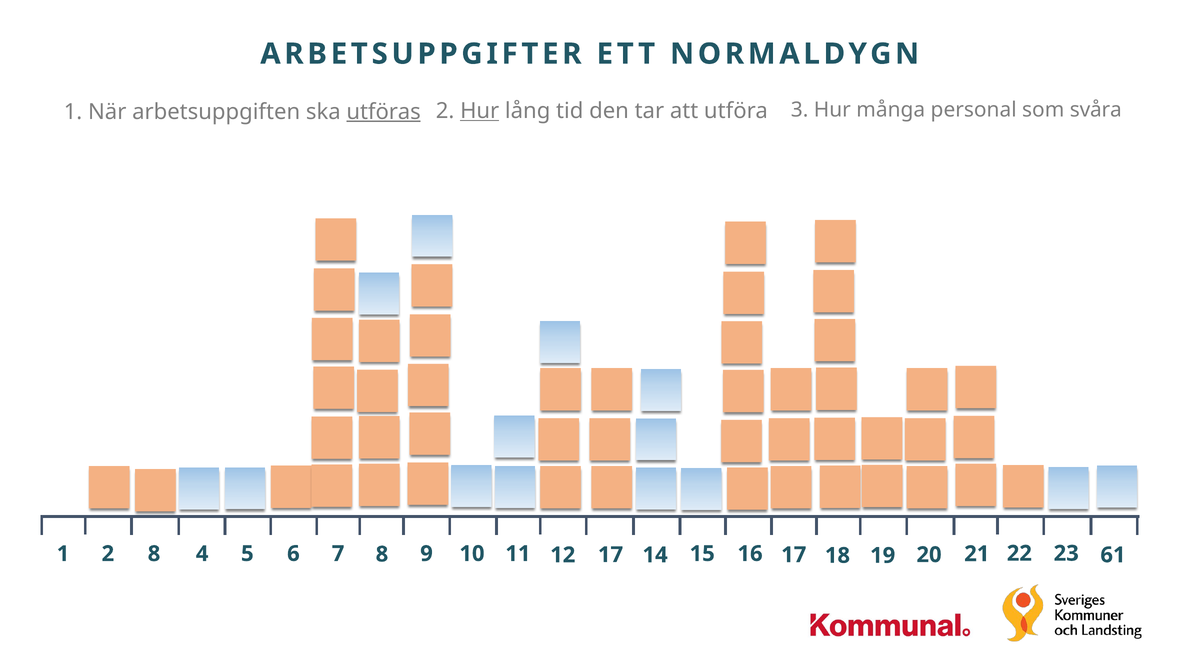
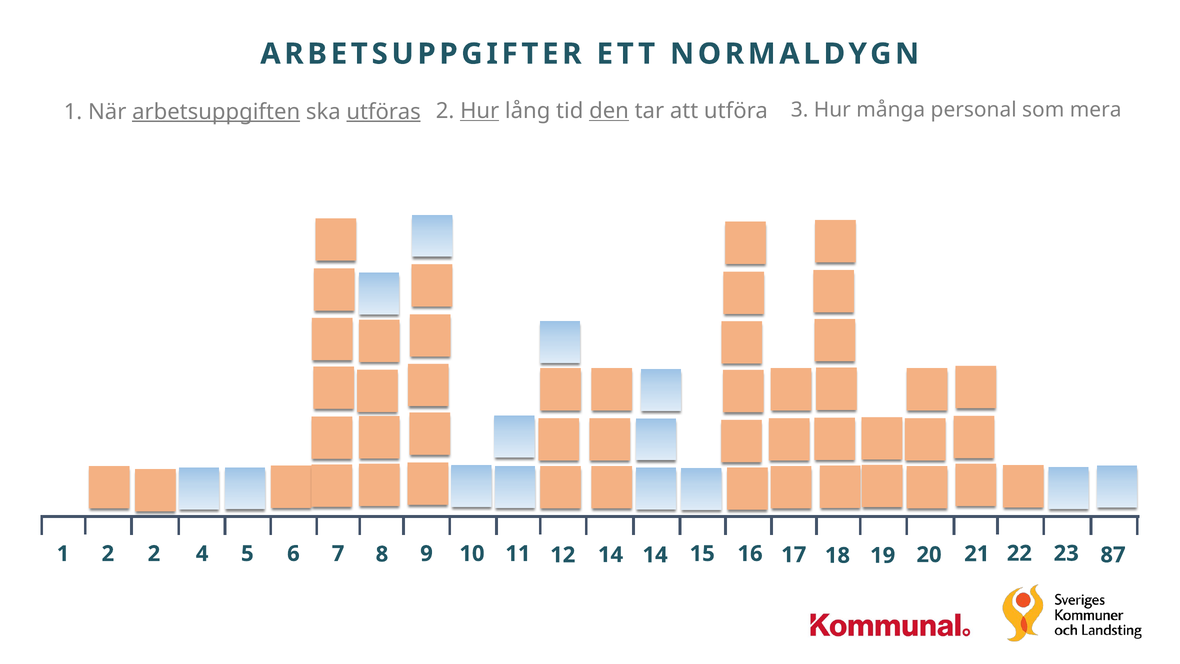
arbetsuppgiften underline: none -> present (216, 112)
den underline: none -> present (609, 111)
svåra: svåra -> mera (1096, 110)
2 8: 8 -> 2 (154, 554)
12 17: 17 -> 14 (611, 555)
61: 61 -> 87 (1113, 555)
